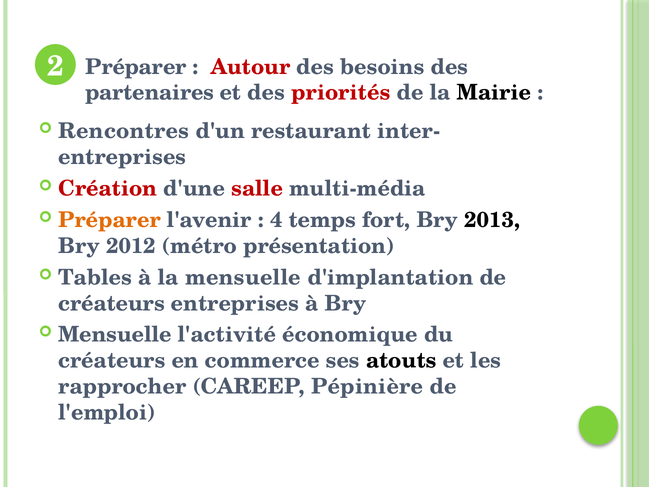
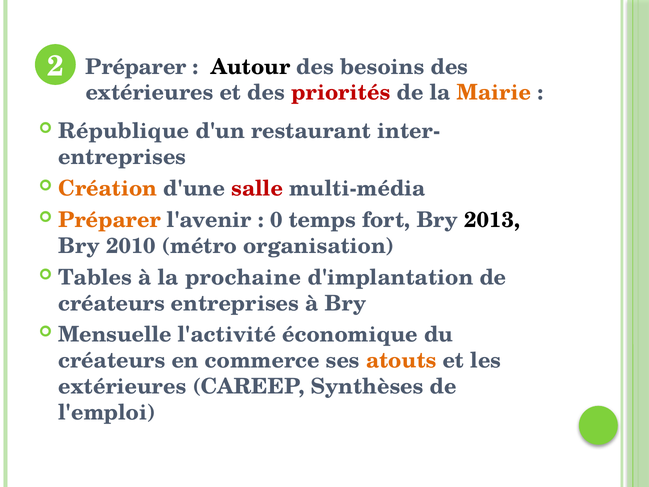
Autour colour: red -> black (250, 67)
partenaires: partenaires -> extérieures (150, 93)
Mairie colour: black -> orange (494, 93)
Rencontres: Rencontres -> République (124, 131)
Création colour: red -> orange (108, 189)
4: 4 -> 0 (276, 220)
2012: 2012 -> 2010 (131, 246)
présentation: présentation -> organisation (319, 246)
la mensuelle: mensuelle -> prochaine (243, 277)
atouts colour: black -> orange (401, 361)
rapprocher: rapprocher -> extérieures (122, 387)
Pépinière: Pépinière -> Synthèses (367, 387)
